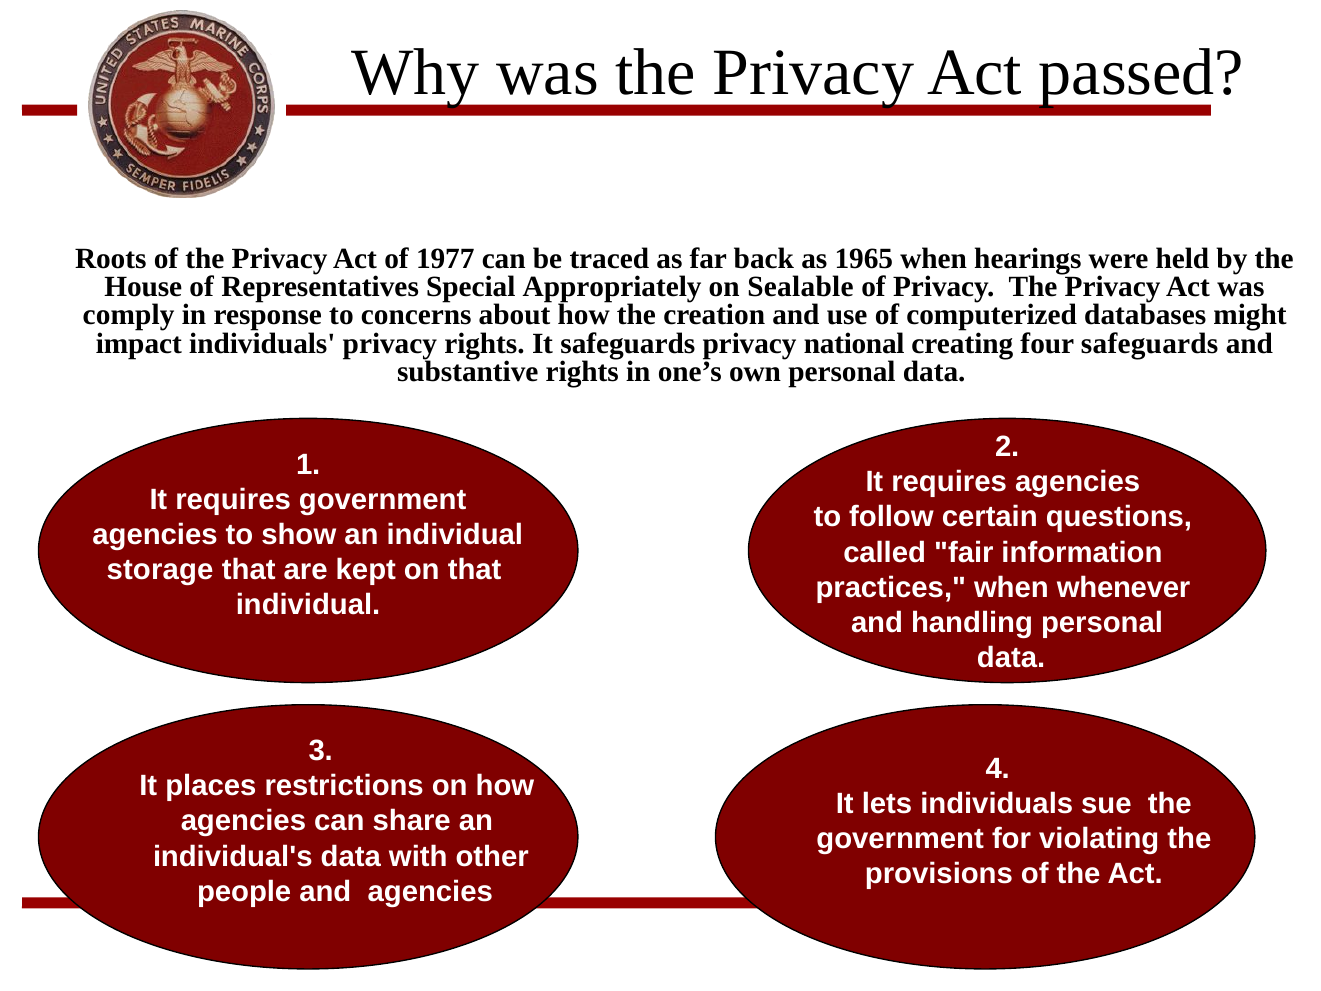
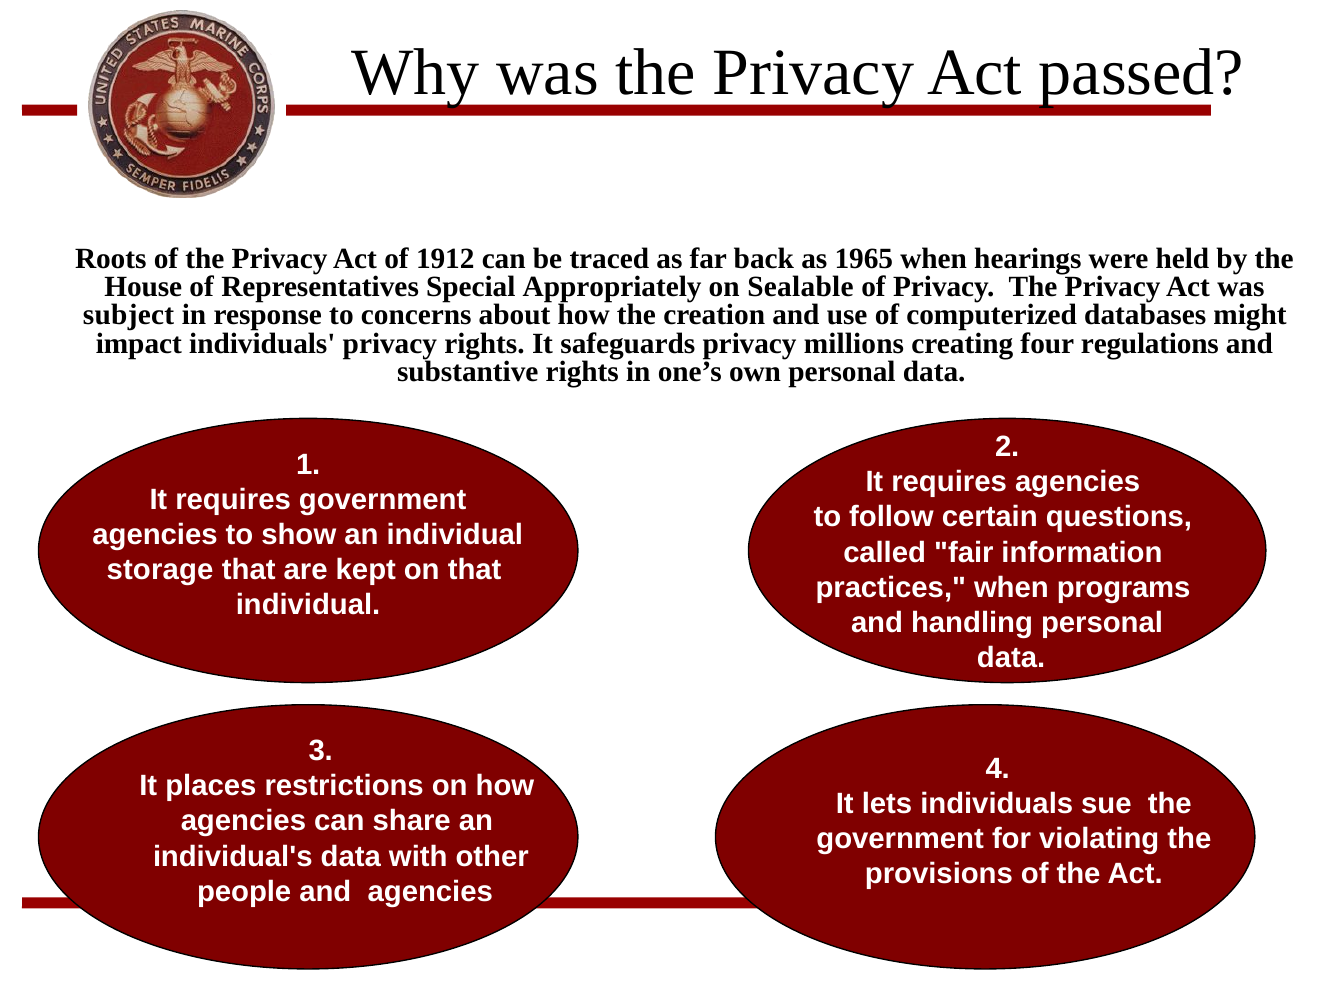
1977: 1977 -> 1912 (445, 259)
comply: comply -> subject (129, 315)
national: national -> millions (854, 343)
four safeguards: safeguards -> regulations (1150, 343)
whenever: whenever -> programs (1124, 588)
